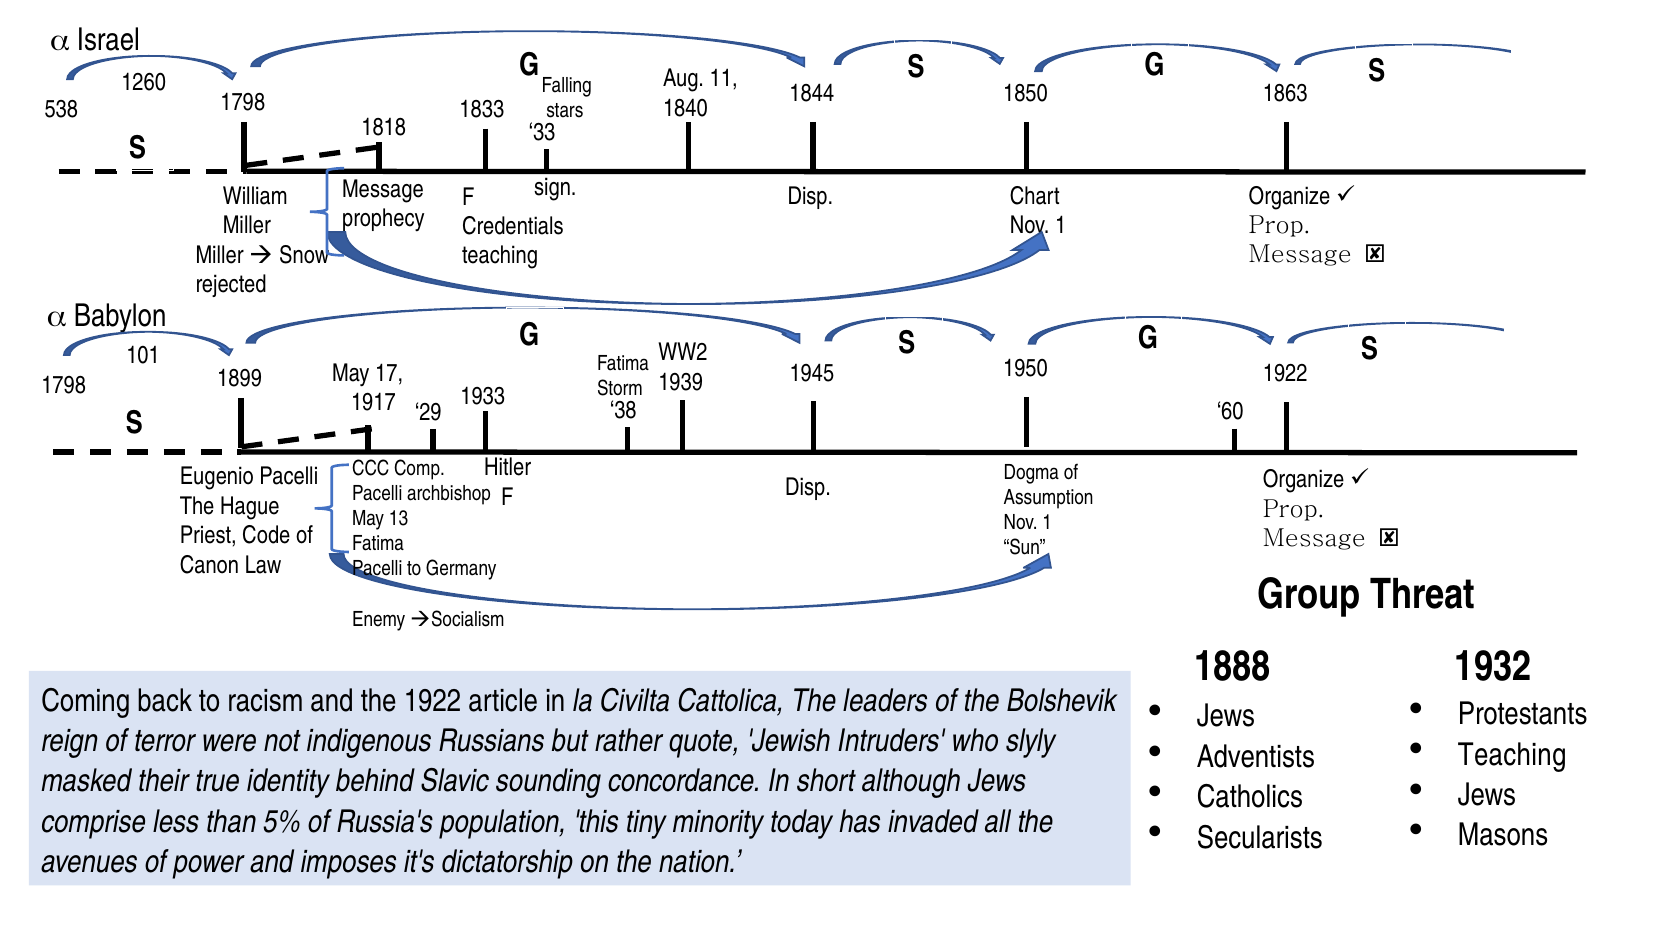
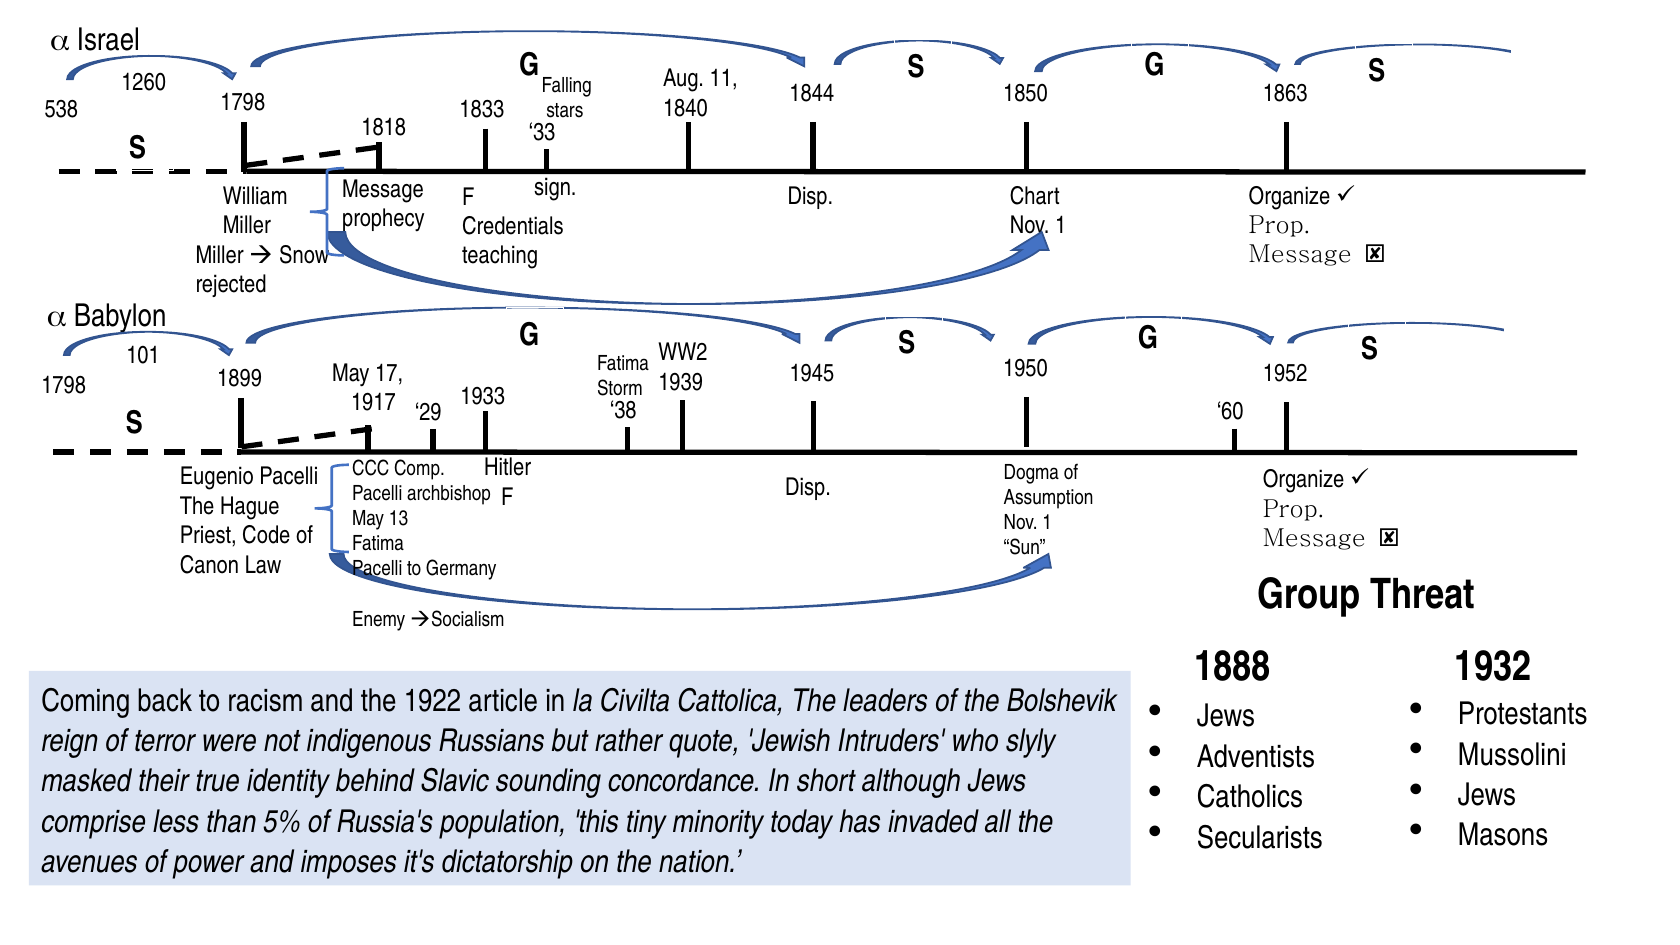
1922: 1922 -> 1952 (1285, 374)
Teaching: Teaching -> Mussolini (1512, 755)
